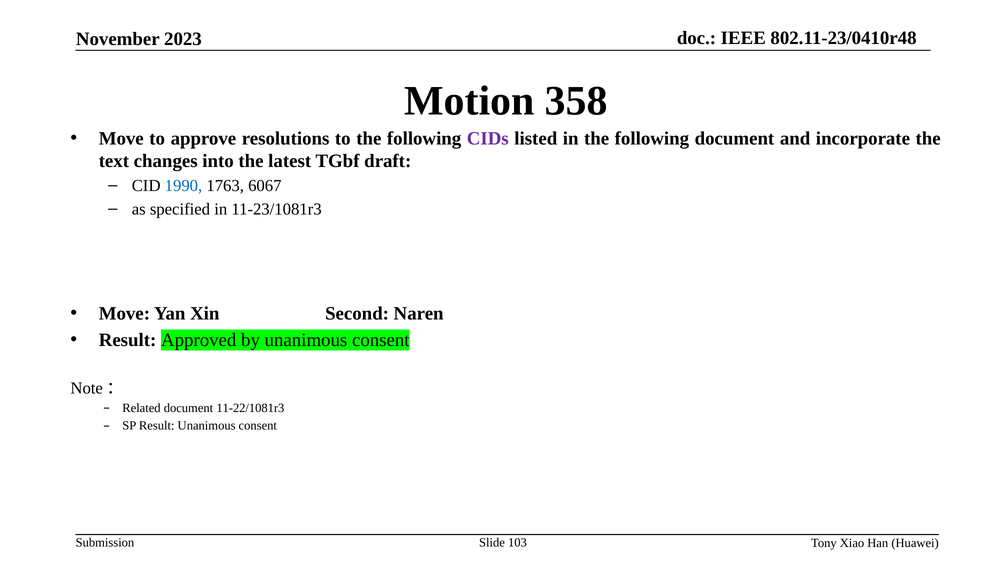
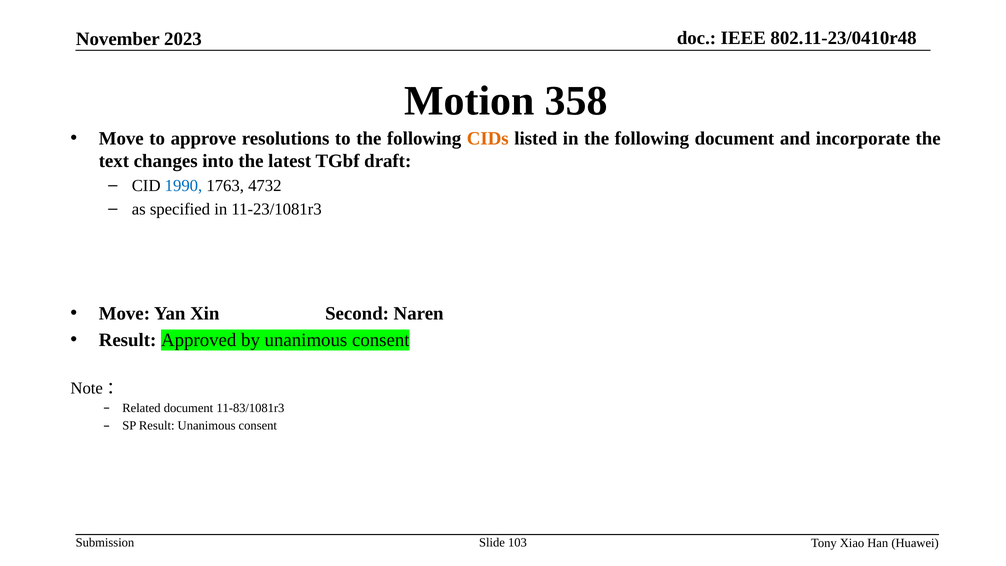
CIDs colour: purple -> orange (488, 138)
6067: 6067 -> 4732 (265, 186)
11-22/1081r3: 11-22/1081r3 -> 11-83/1081r3 (250, 408)
